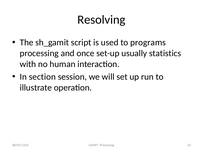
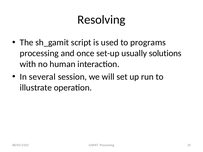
statistics: statistics -> solutions (165, 53)
section: section -> several (42, 77)
